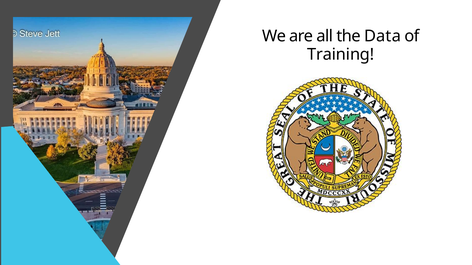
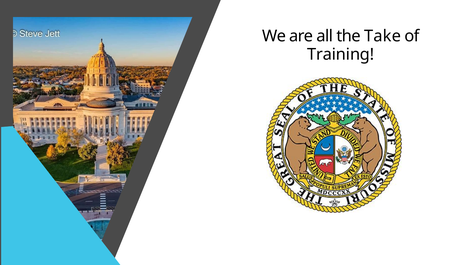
Data: Data -> Take (383, 36)
